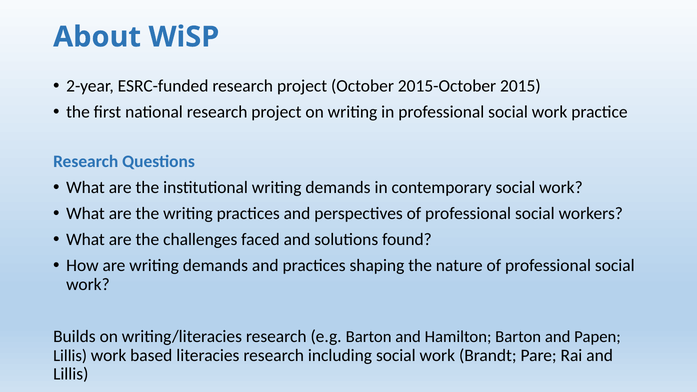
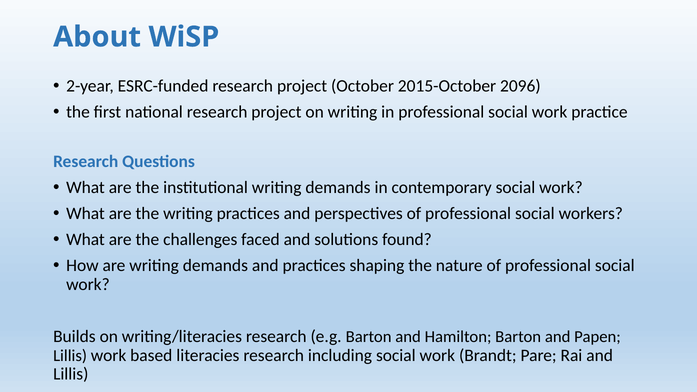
2015: 2015 -> 2096 (520, 86)
